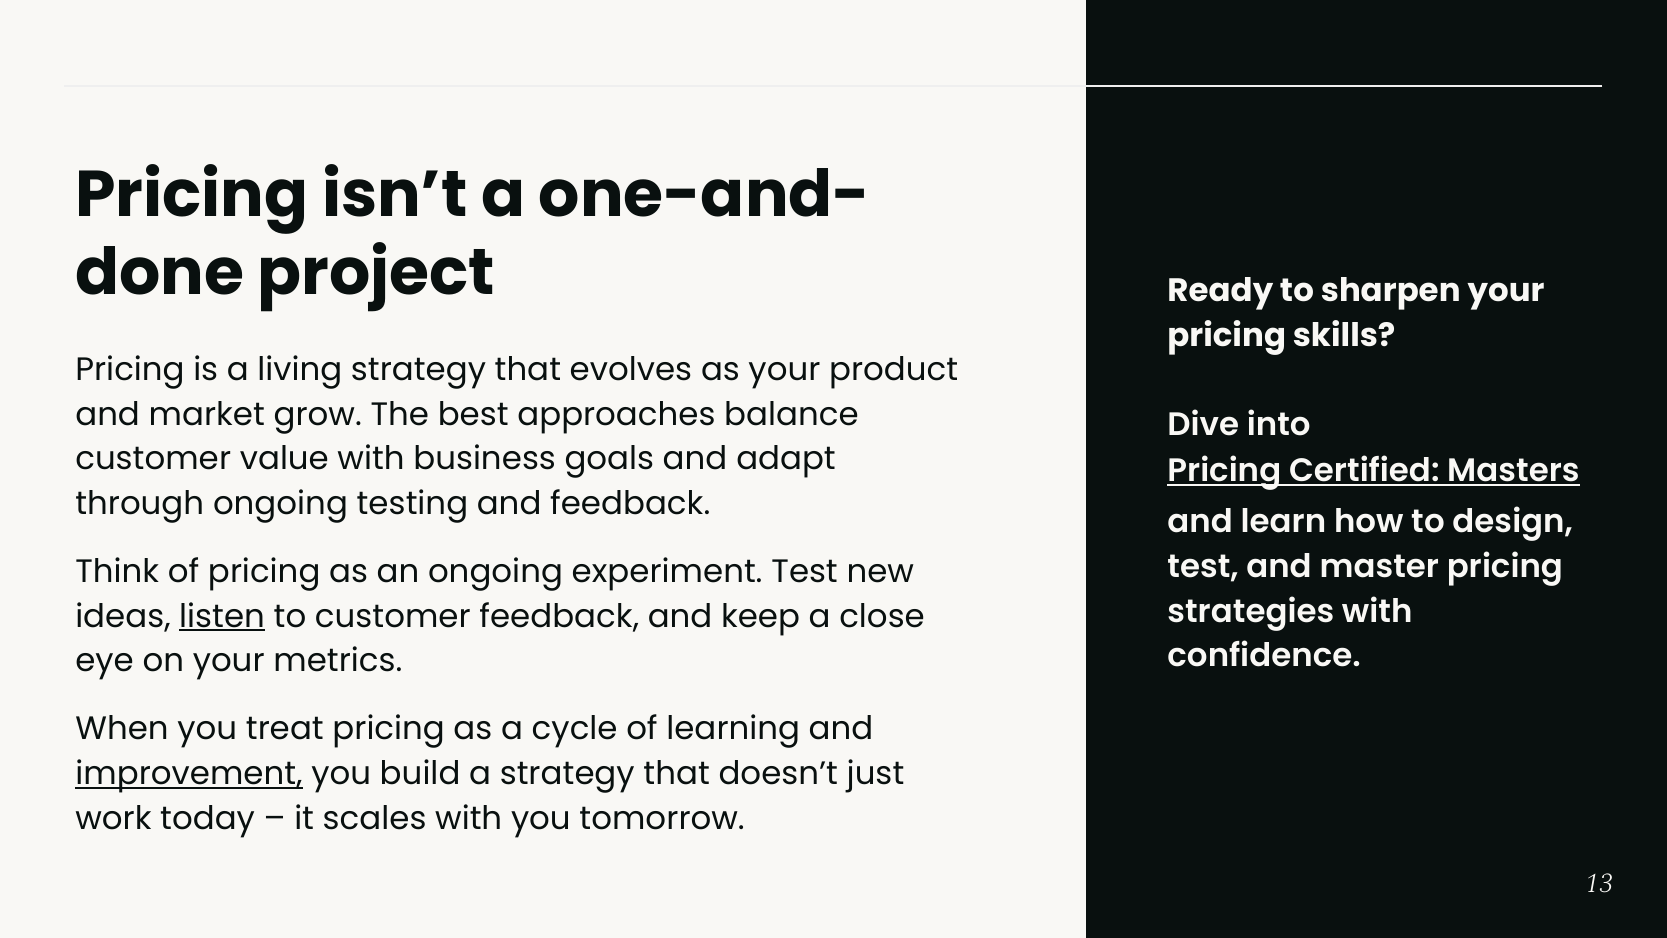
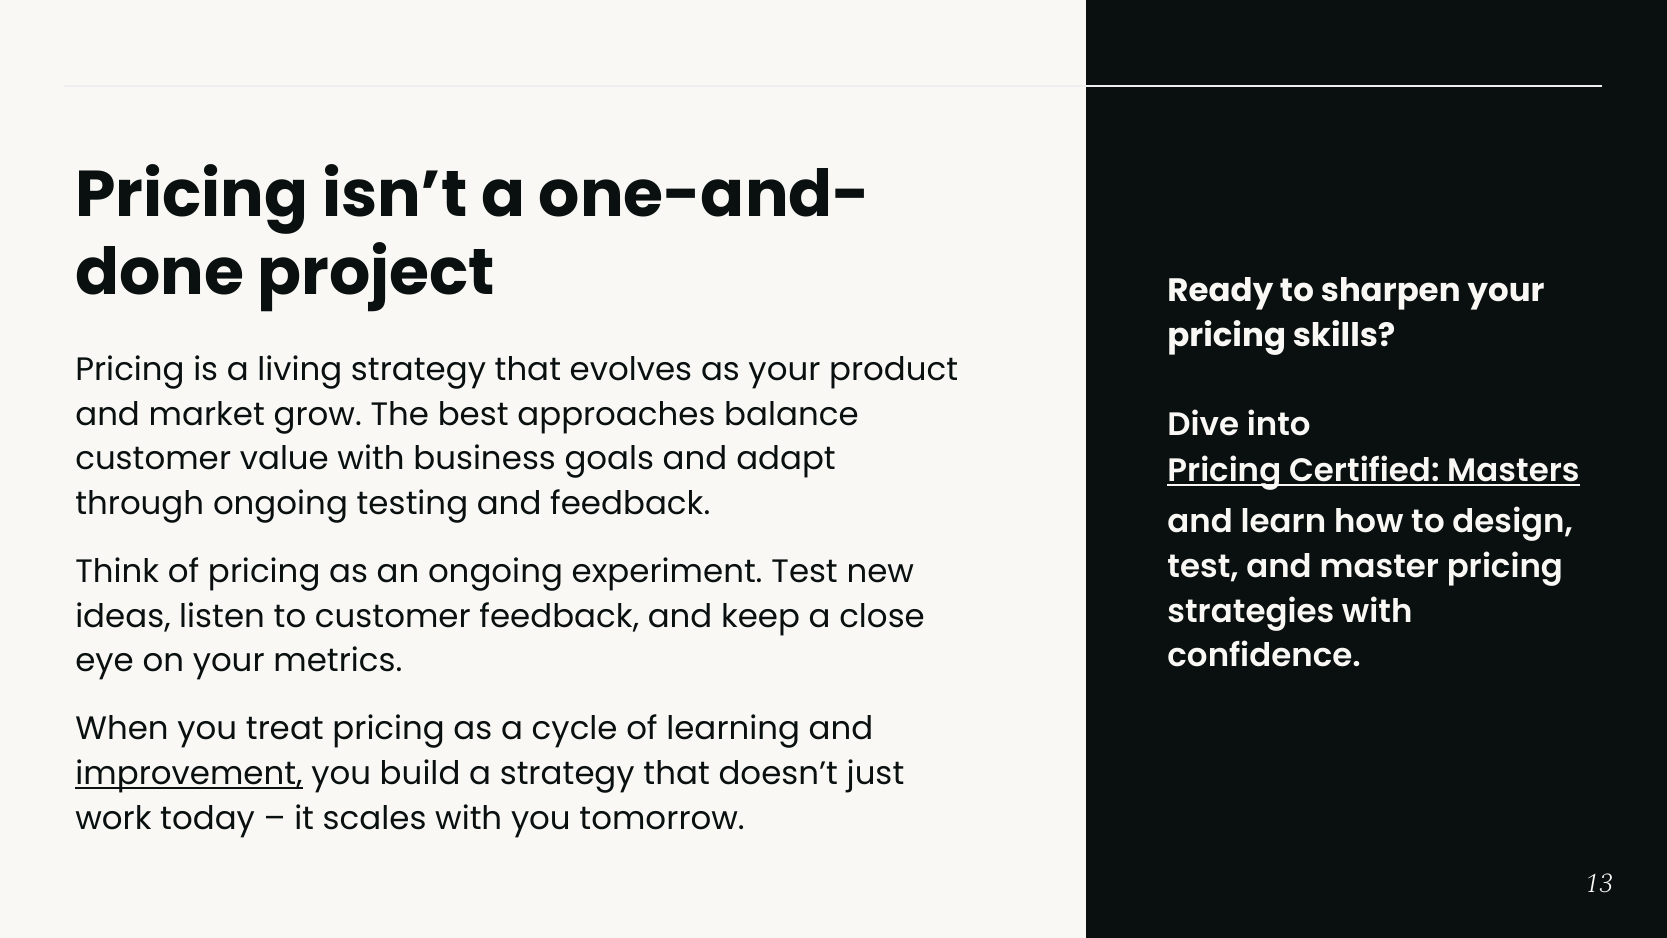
listen underline: present -> none (222, 616)
